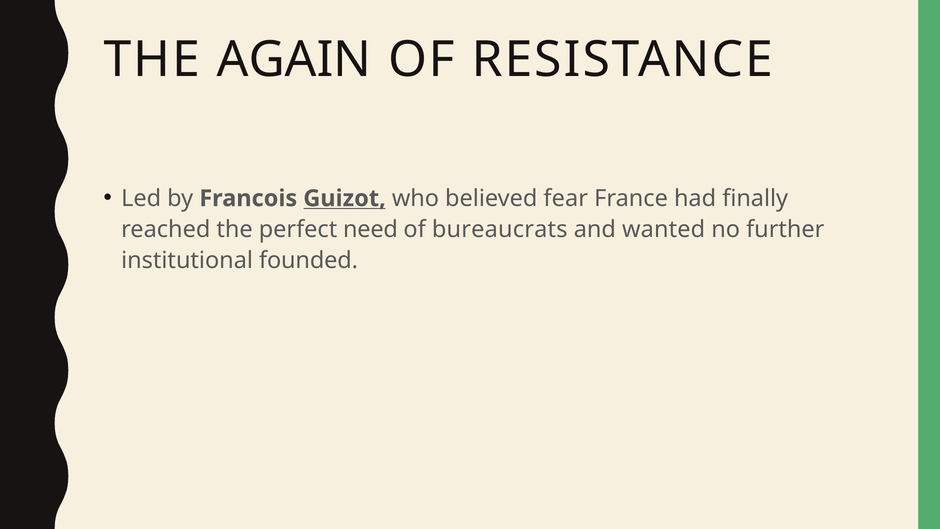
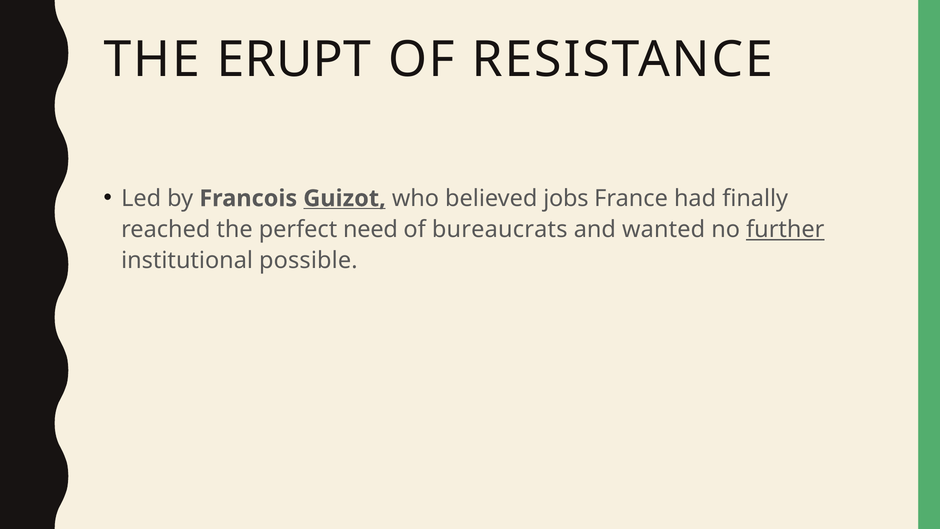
AGAIN: AGAIN -> ERUPT (294, 60)
fear: fear -> jobs (566, 198)
further underline: none -> present (785, 229)
founded: founded -> possible (308, 260)
